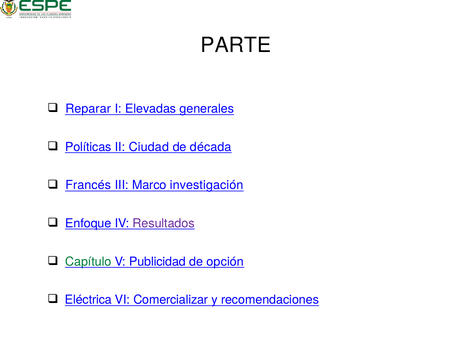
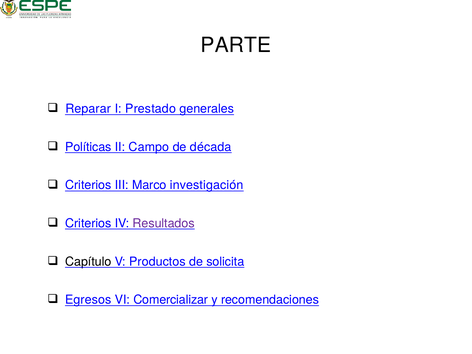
Elevadas: Elevadas -> Prestado (151, 109)
Ciudad: Ciudad -> Campo (149, 147)
Francés: Francés -> Criterios (88, 185)
Enfoque: Enfoque -> Criterios (88, 223)
Capítulo colour: green -> black (88, 262)
Publicidad: Publicidad -> Productos (157, 262)
opción: opción -> solicita (225, 262)
Eléctrica: Eléctrica -> Egresos (88, 300)
